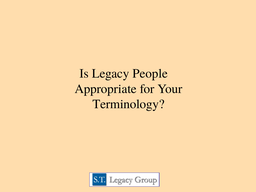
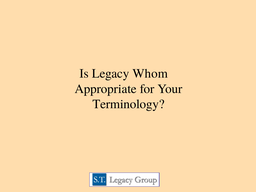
People: People -> Whom (150, 73)
